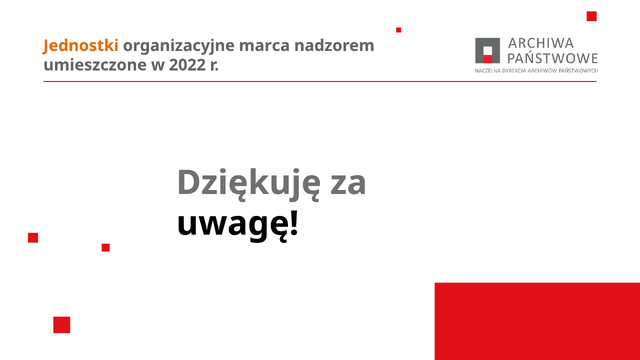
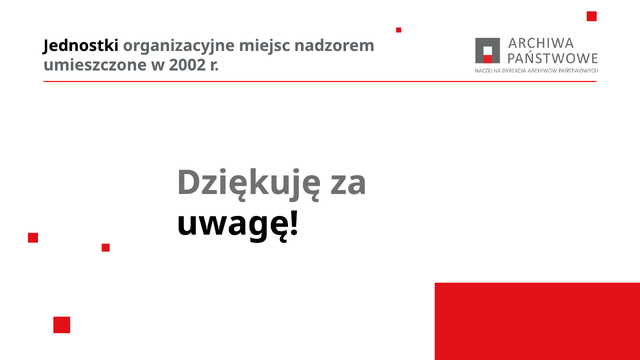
Jednostki colour: orange -> black (81, 46)
marca: marca -> miejsc (265, 46)
2022: 2022 -> 2002 (187, 65)
